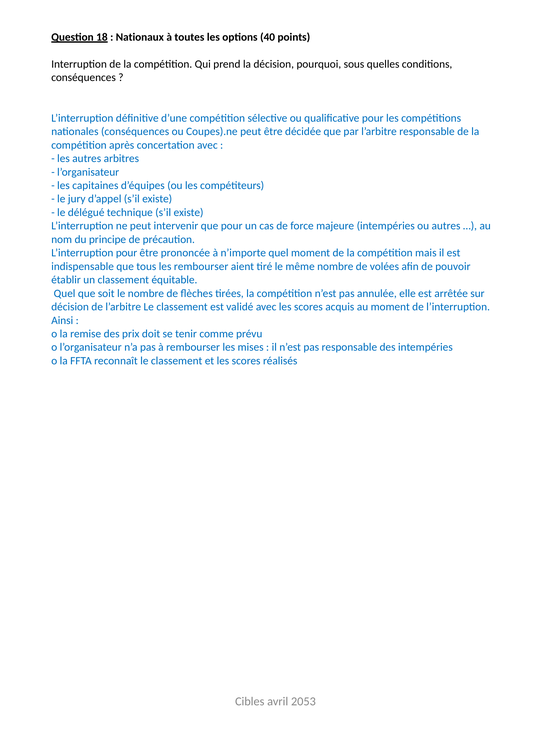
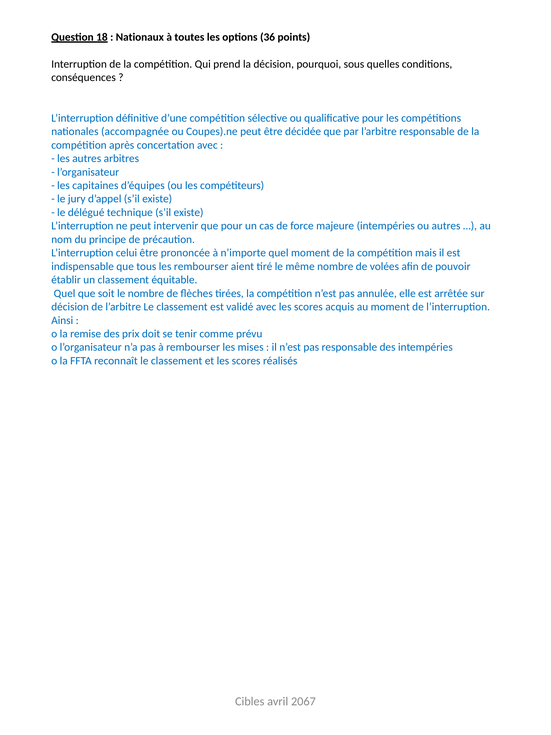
40: 40 -> 36 (268, 37)
nationales conséquences: conséquences -> accompagnée (135, 131)
L’interruption pour: pour -> celui (126, 253)
2053: 2053 -> 2067 (303, 701)
